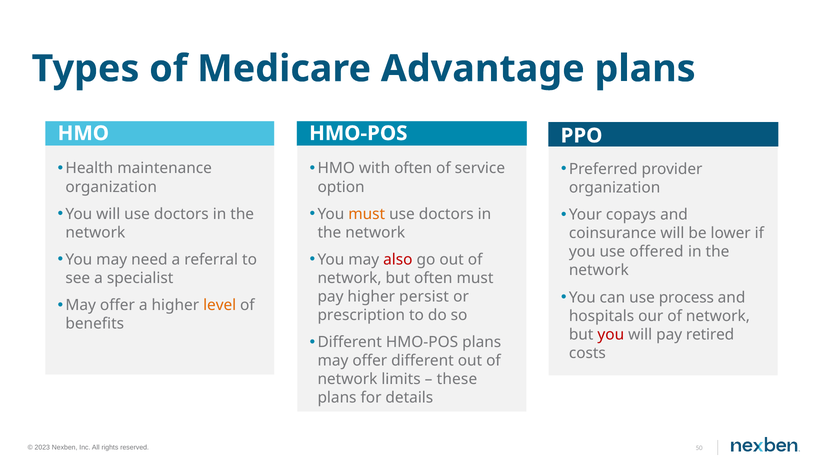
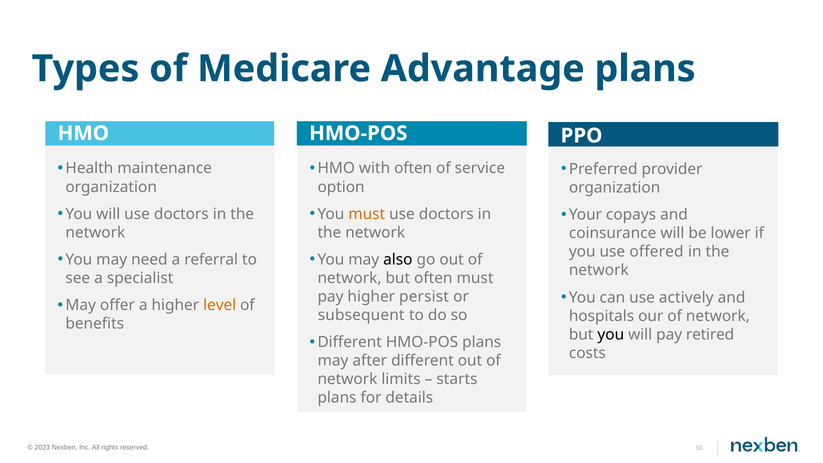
also colour: red -> black (398, 260)
process: process -> actively (686, 297)
prescription: prescription -> subsequent (361, 315)
you colour: red -> black (611, 334)
offer: offer -> after (370, 361)
these: these -> starts (457, 379)
